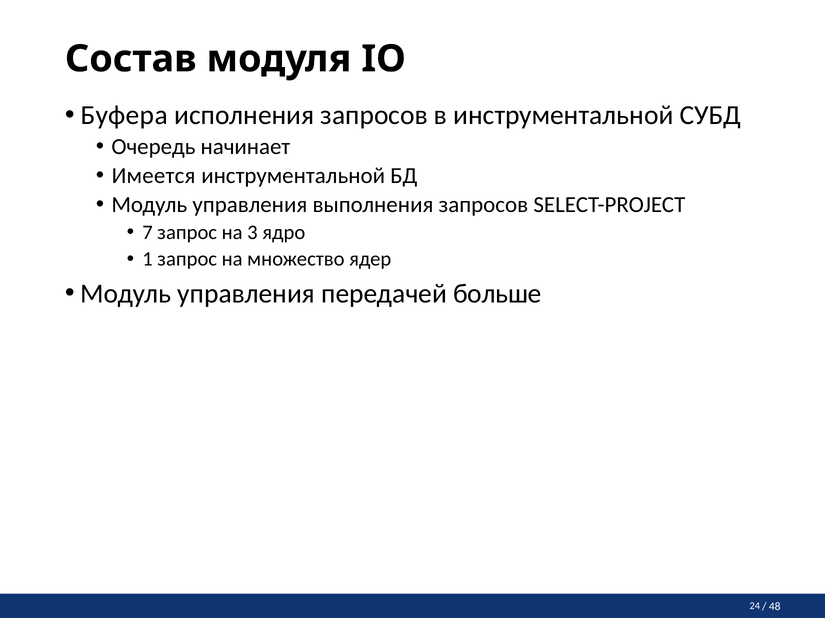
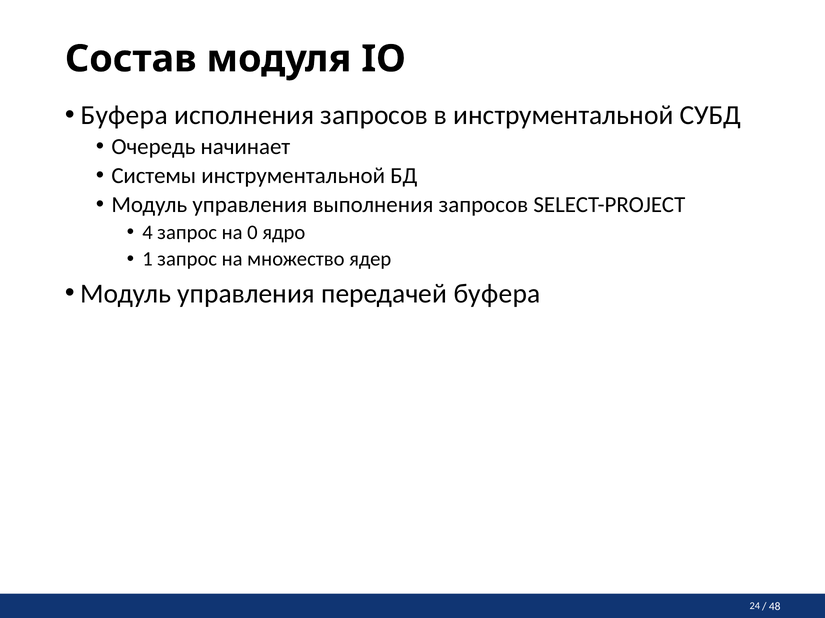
Имеется: Имеется -> Системы (154, 176)
7: 7 -> 4 (148, 233)
3: 3 -> 0 (252, 233)
передачей больше: больше -> буфера (497, 294)
